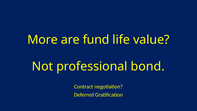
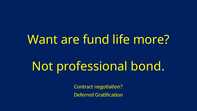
More: More -> Want (42, 40)
value: value -> more (151, 40)
